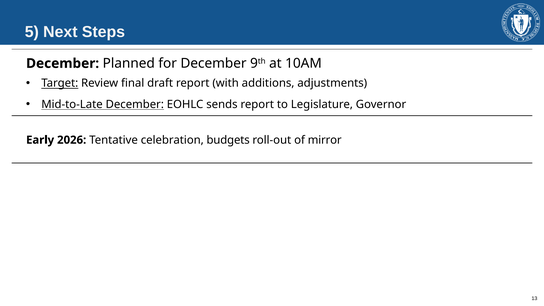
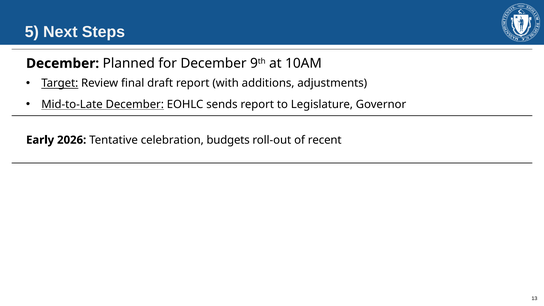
mirror: mirror -> recent (325, 140)
